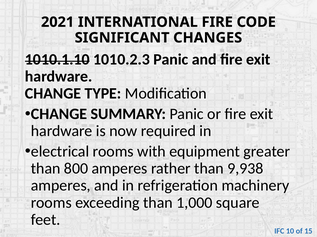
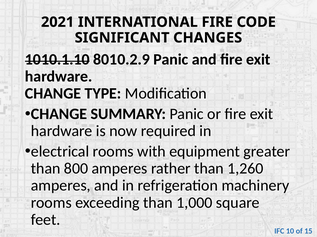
1010.2.3: 1010.2.3 -> 8010.2.9 (121, 60)
9,938: 9,938 -> 1,260 (245, 169)
